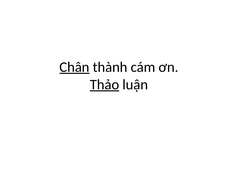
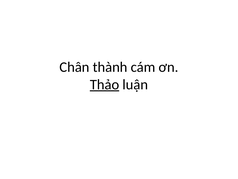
Chân underline: present -> none (74, 67)
